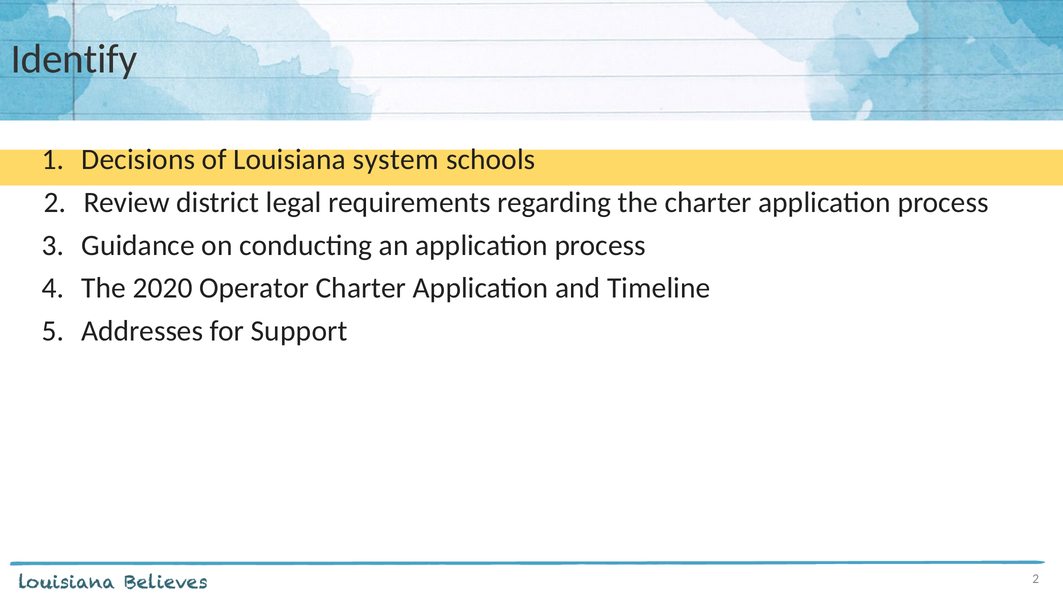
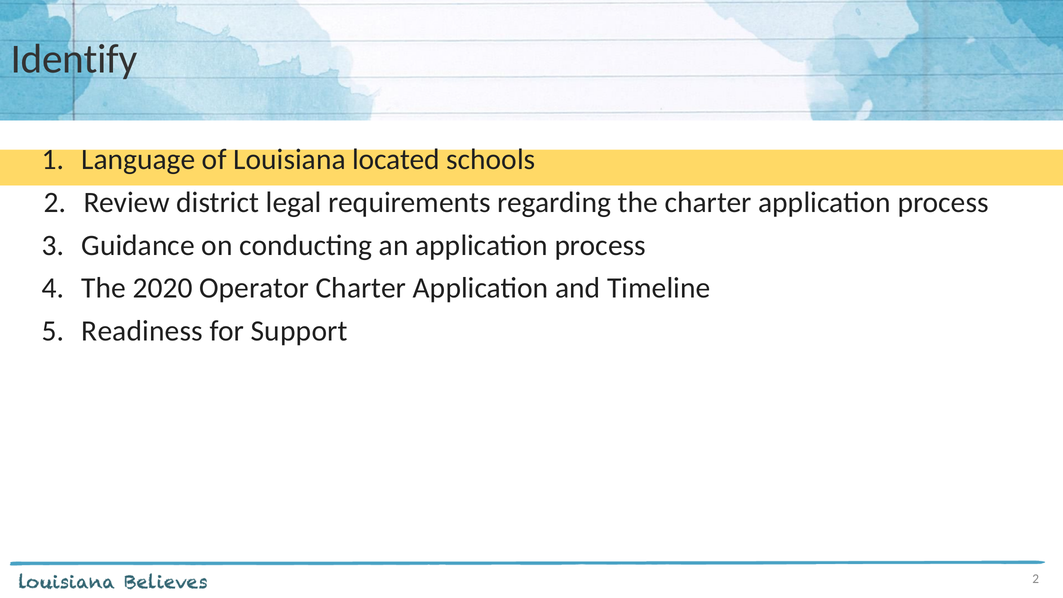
Decisions: Decisions -> Language (138, 159)
system: system -> located (396, 159)
Addresses: Addresses -> Readiness (142, 331)
